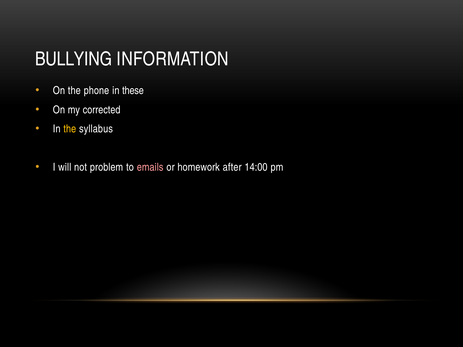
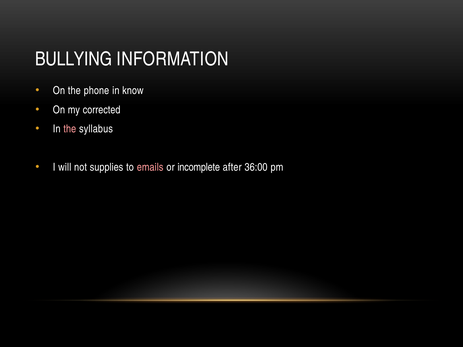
these: these -> know (133, 91)
the colour: yellow -> pink (70, 129)
problem: problem -> supplies (107, 167)
homework: homework -> incomplete (199, 167)
14:00: 14:00 -> 36:00 (256, 167)
